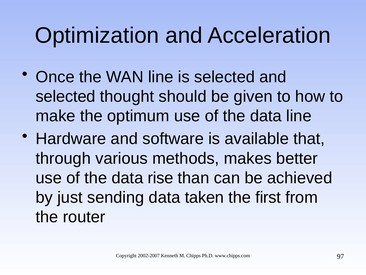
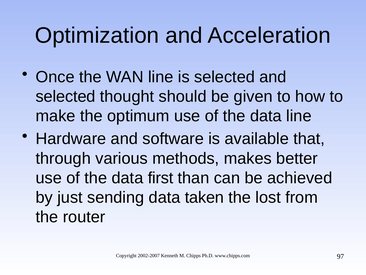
rise: rise -> first (161, 178)
first: first -> lost (268, 197)
